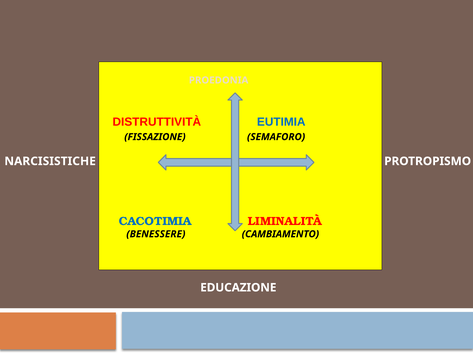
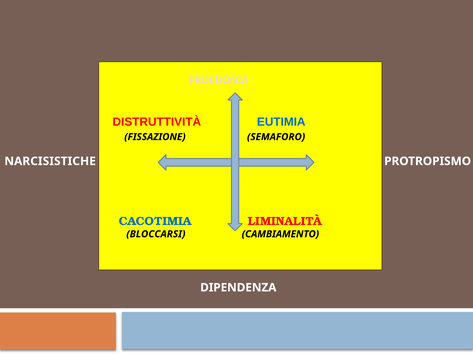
BENESSERE: BENESSERE -> BLOCCARSI (156, 235)
EDUCAZIONE: EDUCAZIONE -> DIPENDENZA (238, 288)
